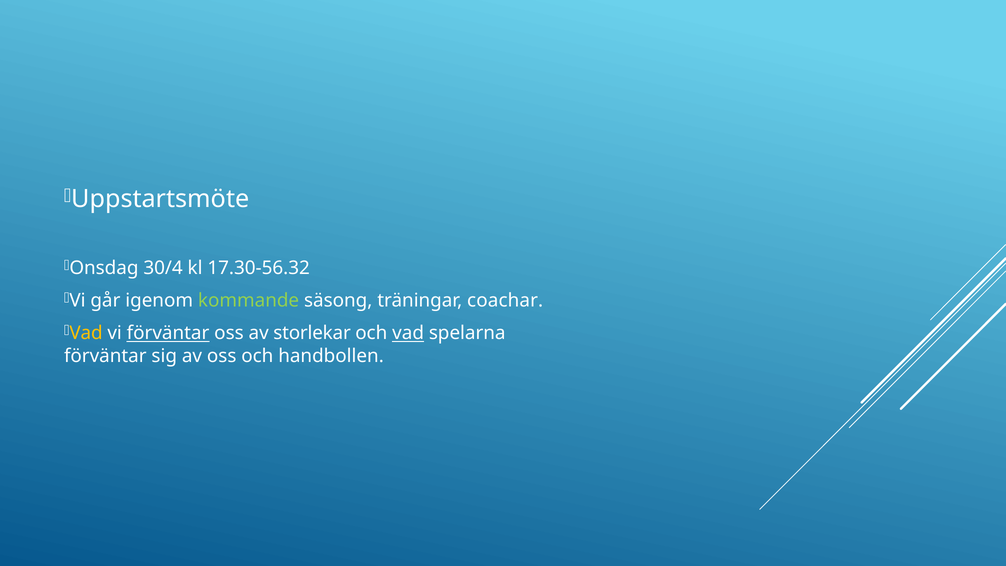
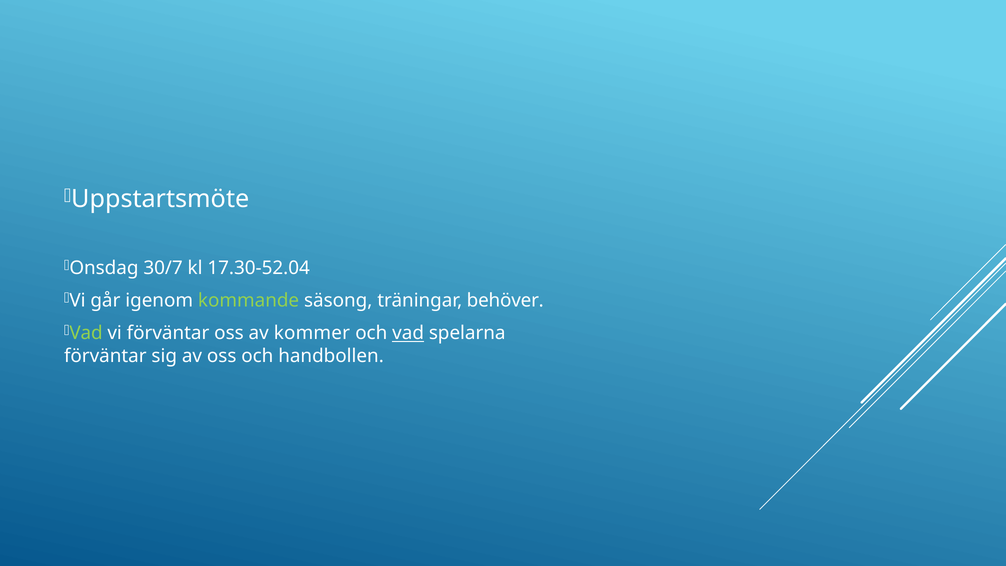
30/4: 30/4 -> 30/7 (163, 268)
17.30-56.32: 17.30-56.32 -> 17.30-52.04 (259, 268)
coachar: coachar -> behöver (505, 300)
Vad colour: yellow -> light green (86, 333)
förväntar underline: present -> none (168, 333)
storlekar: storlekar -> kommer (312, 333)
